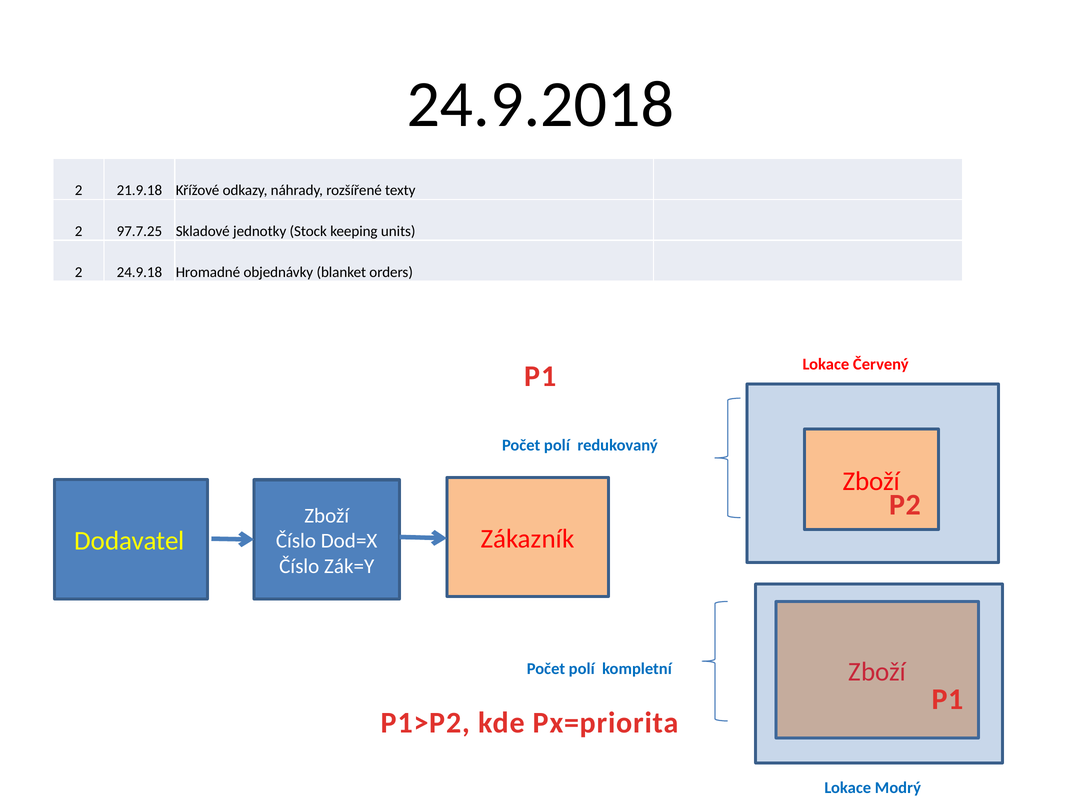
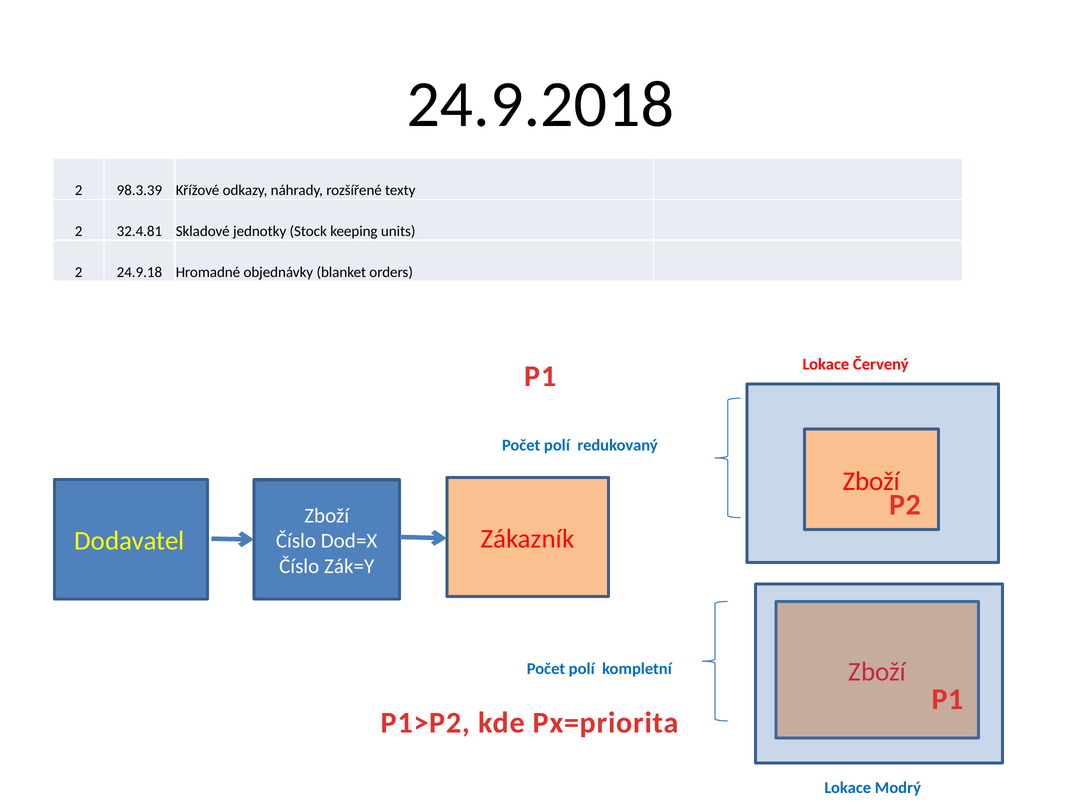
21.9.18: 21.9.18 -> 98.3.39 (139, 190)
97.7.25: 97.7.25 -> 32.4.81 (139, 231)
